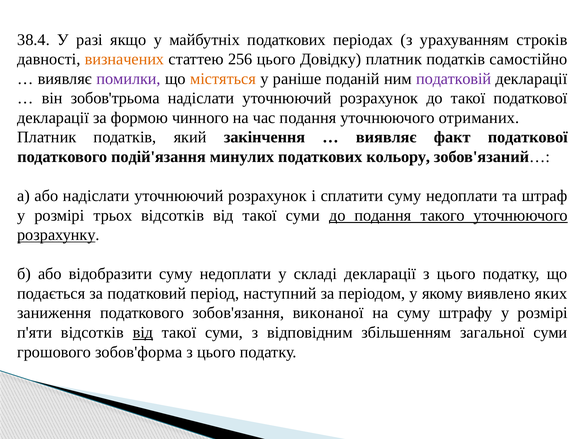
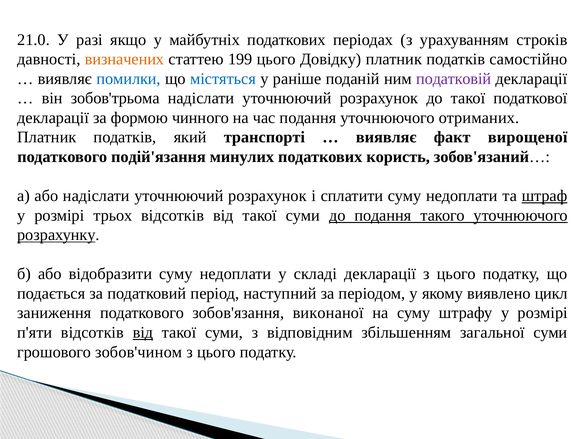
38.4: 38.4 -> 21.0 (34, 40)
256: 256 -> 199 (240, 59)
помилки colour: purple -> blue (129, 79)
містяться colour: orange -> blue (223, 79)
закінчення: закінчення -> транспорті (264, 137)
факт податкової: податкової -> вирощеної (528, 137)
кольору: кольору -> користь (398, 157)
штраф underline: none -> present (545, 196)
яких: яких -> цикл (551, 293)
зобов'форма: зобов'форма -> зобов'чином (139, 352)
